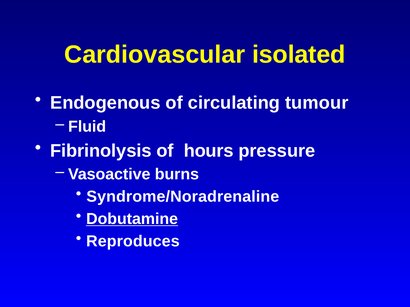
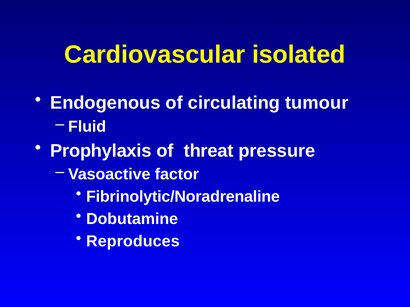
Fibrinolysis: Fibrinolysis -> Prophylaxis (101, 151)
hours: hours -> threat (209, 151)
burns: burns -> factor (177, 174)
Syndrome/Noradrenaline: Syndrome/Noradrenaline -> Fibrinolytic/Noradrenaline (183, 197)
Dobutamine underline: present -> none (132, 219)
